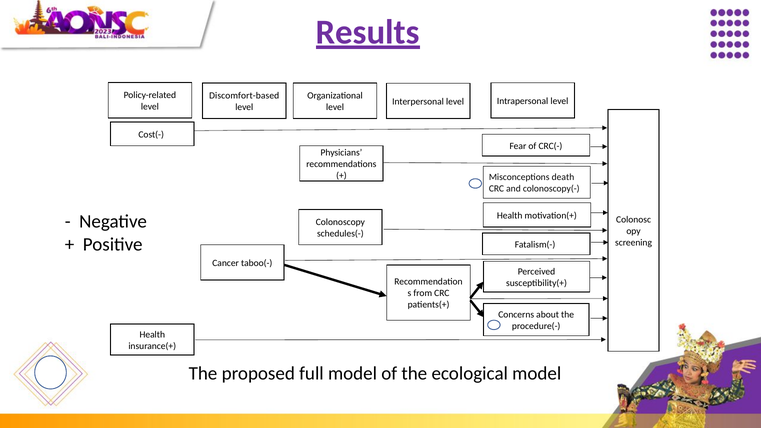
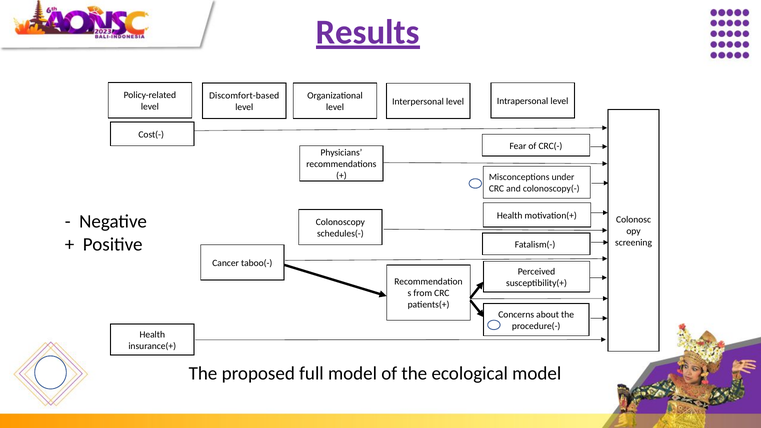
death: death -> under (563, 177)
